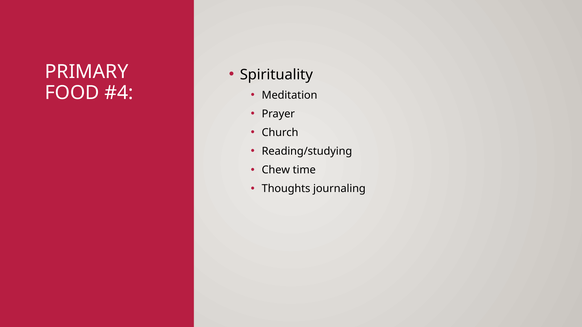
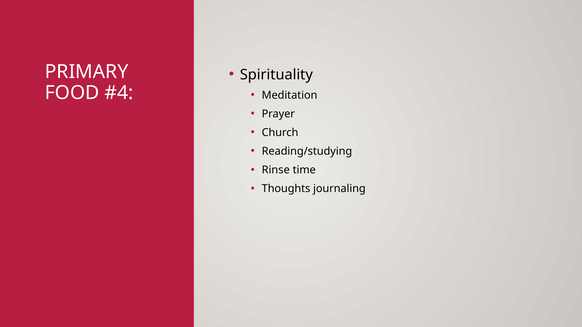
Chew: Chew -> Rinse (276, 170)
